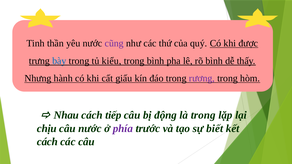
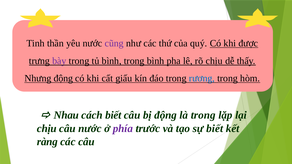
bày colour: blue -> purple (59, 61)
tủ kiểu: kiểu -> bình (112, 61)
rõ bình: bình -> chịu (214, 61)
Nhưng hành: hành -> động (63, 78)
rương colour: purple -> blue (202, 78)
cách tiếp: tiếp -> biết (113, 115)
cách: cách -> ràng (47, 142)
